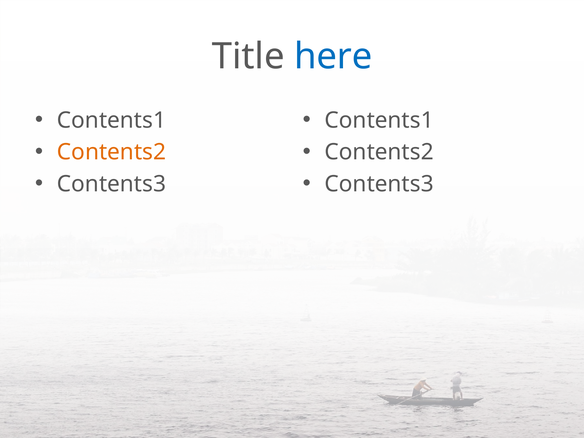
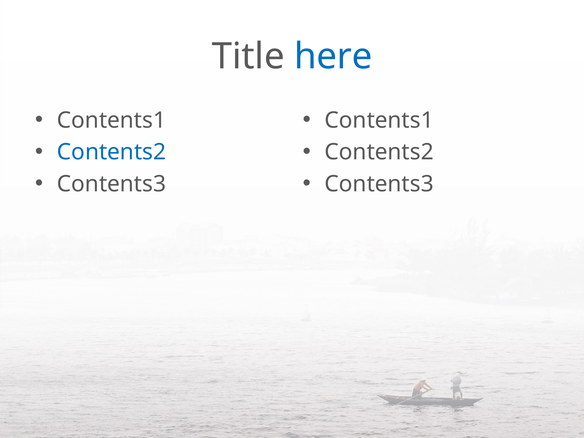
Contents2 colour: orange -> blue (111, 152)
